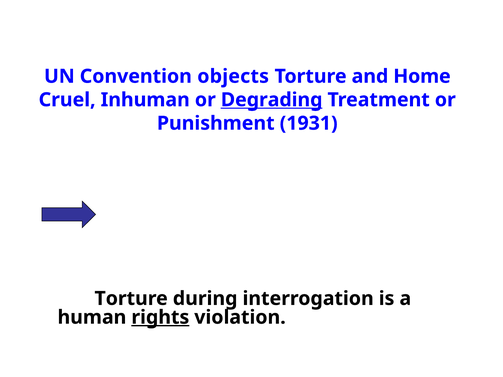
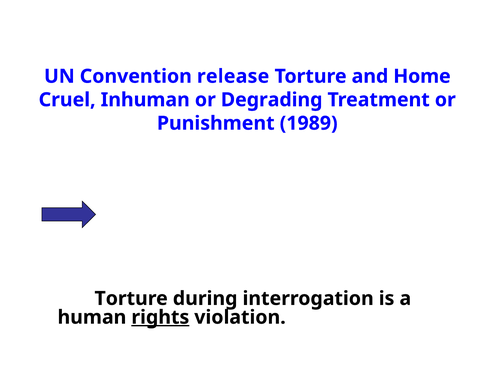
objects: objects -> release (233, 76)
Degrading underline: present -> none (272, 100)
1931: 1931 -> 1989 (309, 123)
